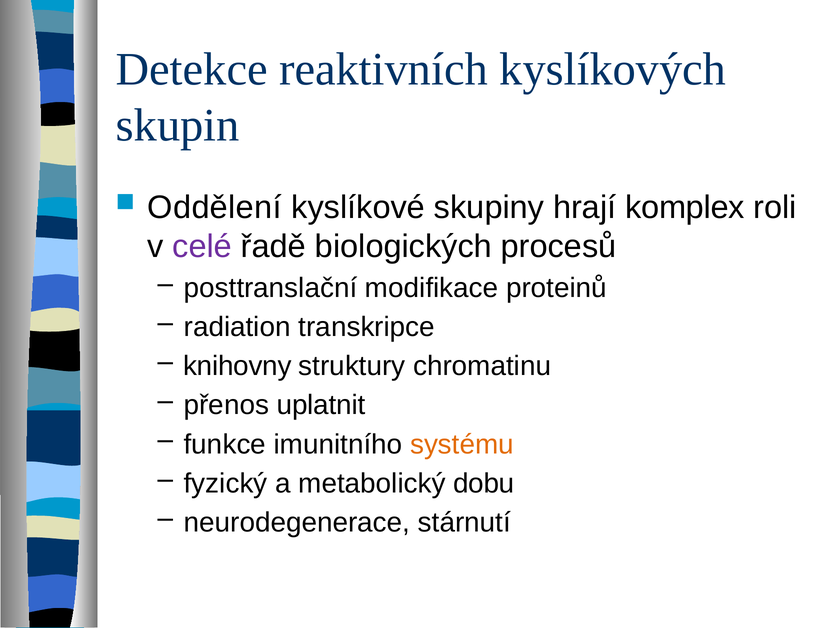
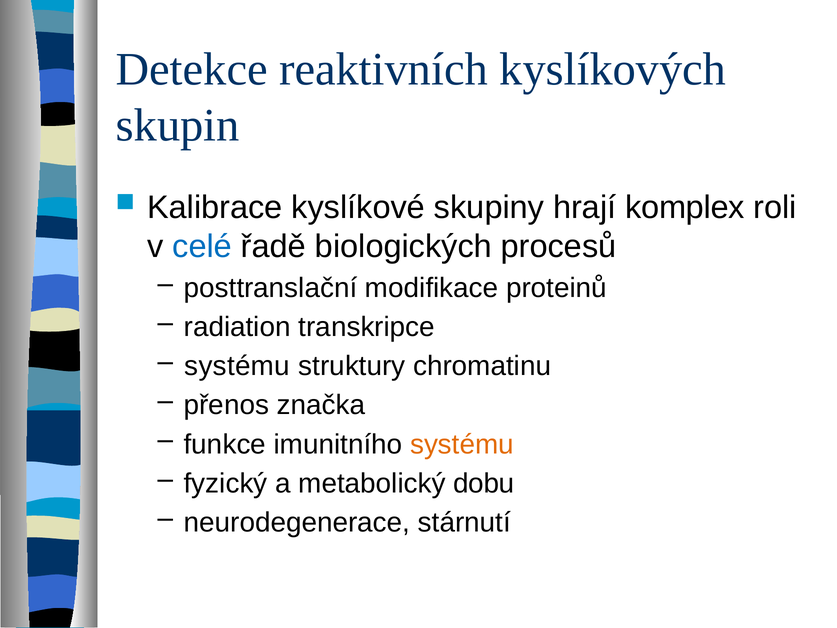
Oddělení: Oddělení -> Kalibrace (215, 207)
celé colour: purple -> blue (202, 246)
knihovny: knihovny -> systému (237, 366)
uplatnit: uplatnit -> značka (321, 405)
